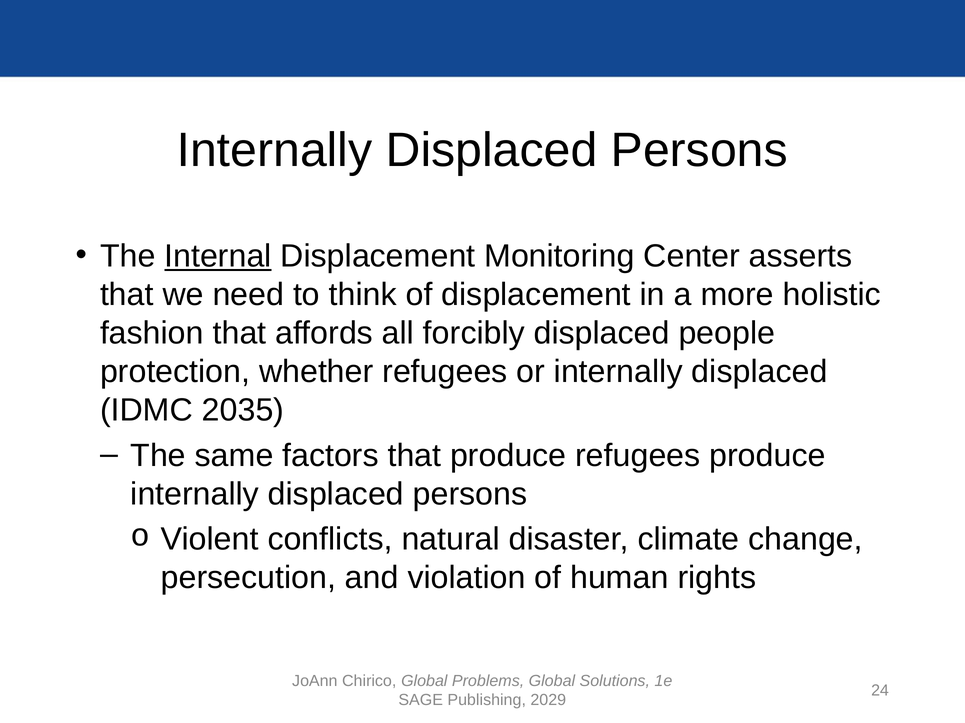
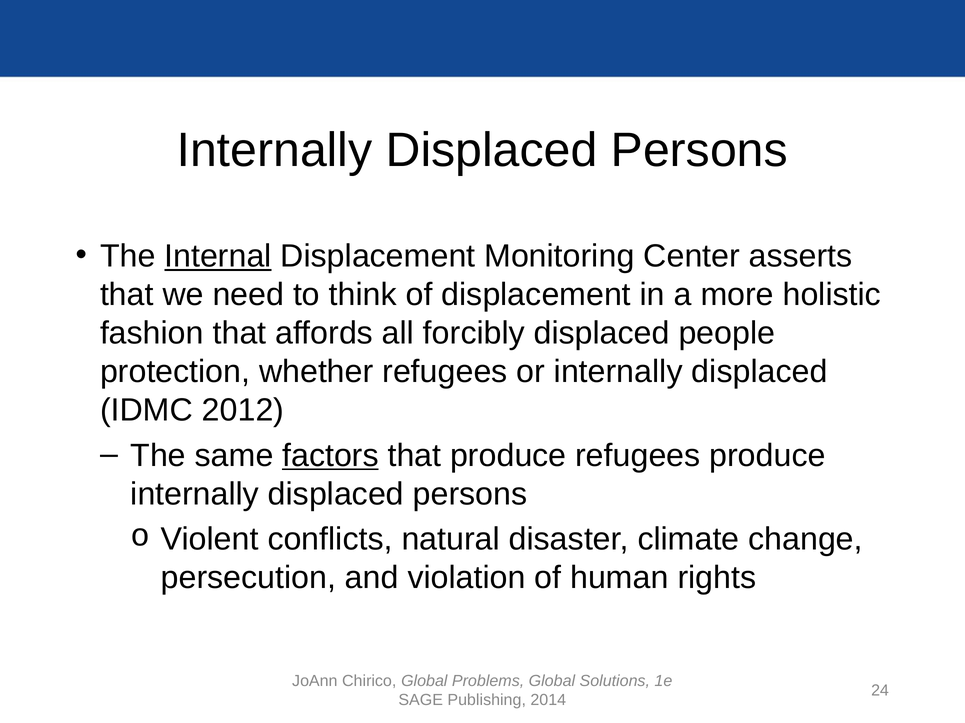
2035: 2035 -> 2012 (243, 411)
factors underline: none -> present (330, 456)
2029: 2029 -> 2014 (548, 701)
